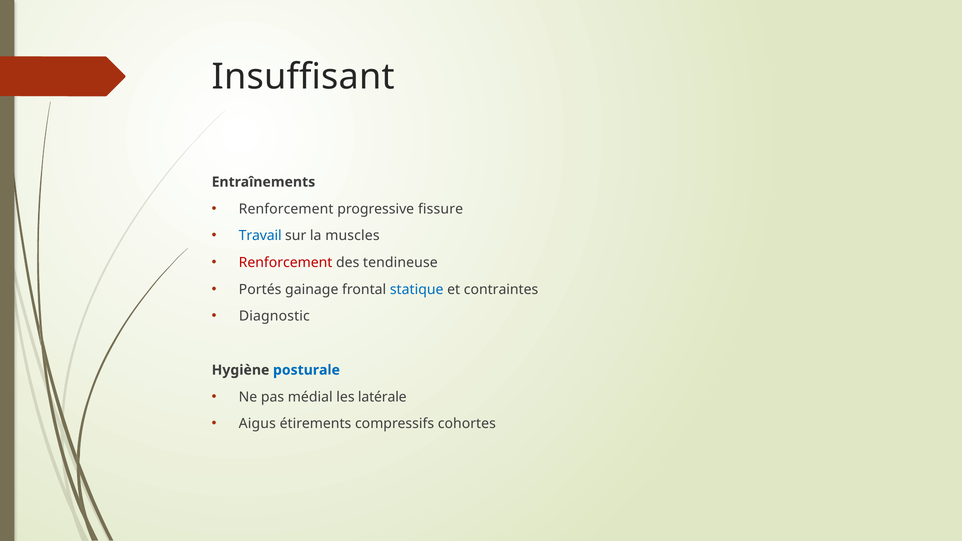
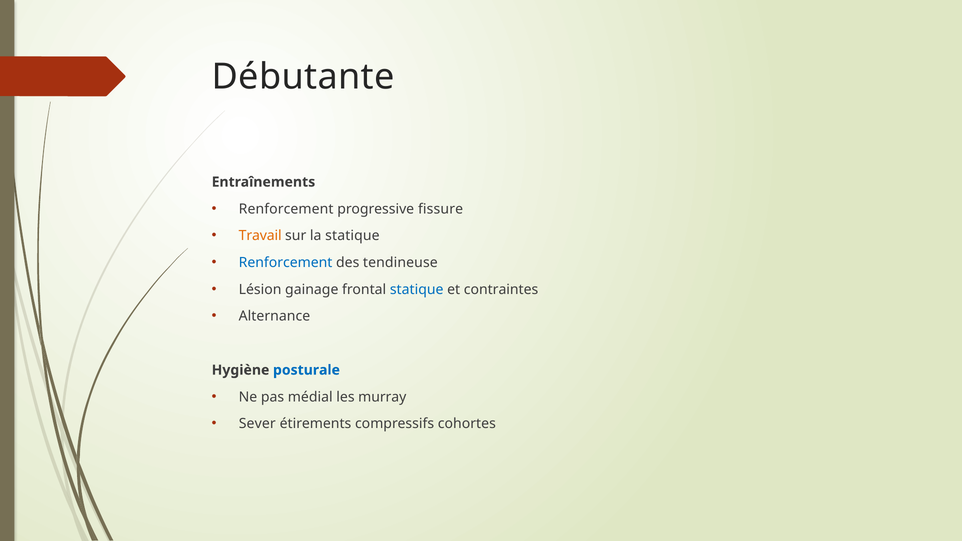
Insuffisant: Insuffisant -> Débutante (303, 77)
Travail colour: blue -> orange (260, 236)
la muscles: muscles -> statique (352, 236)
Renforcement colour: red -> blue (286, 263)
Portés: Portés -> Lésion (260, 290)
Diagnostic: Diagnostic -> Alternance (274, 316)
latérale: latérale -> murray (382, 397)
Aigus: Aigus -> Sever (257, 424)
